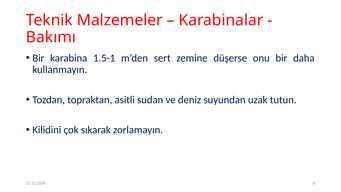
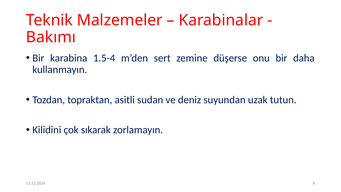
1.5-1: 1.5-1 -> 1.5-4 (104, 58)
